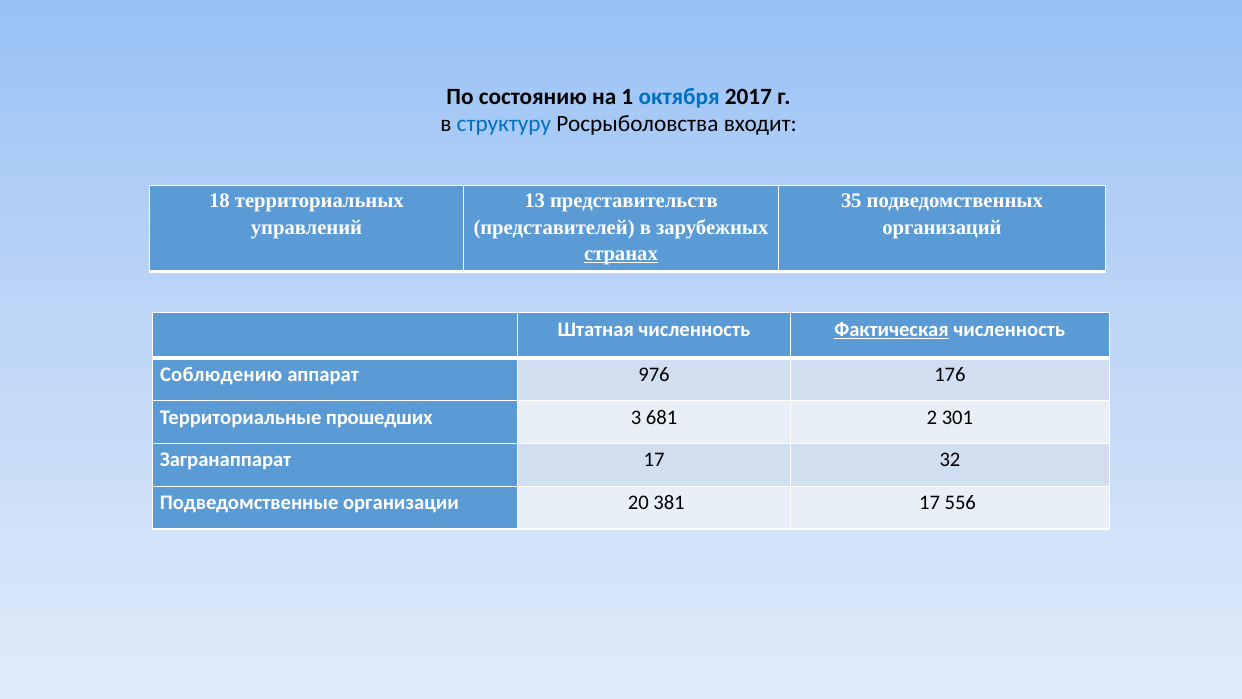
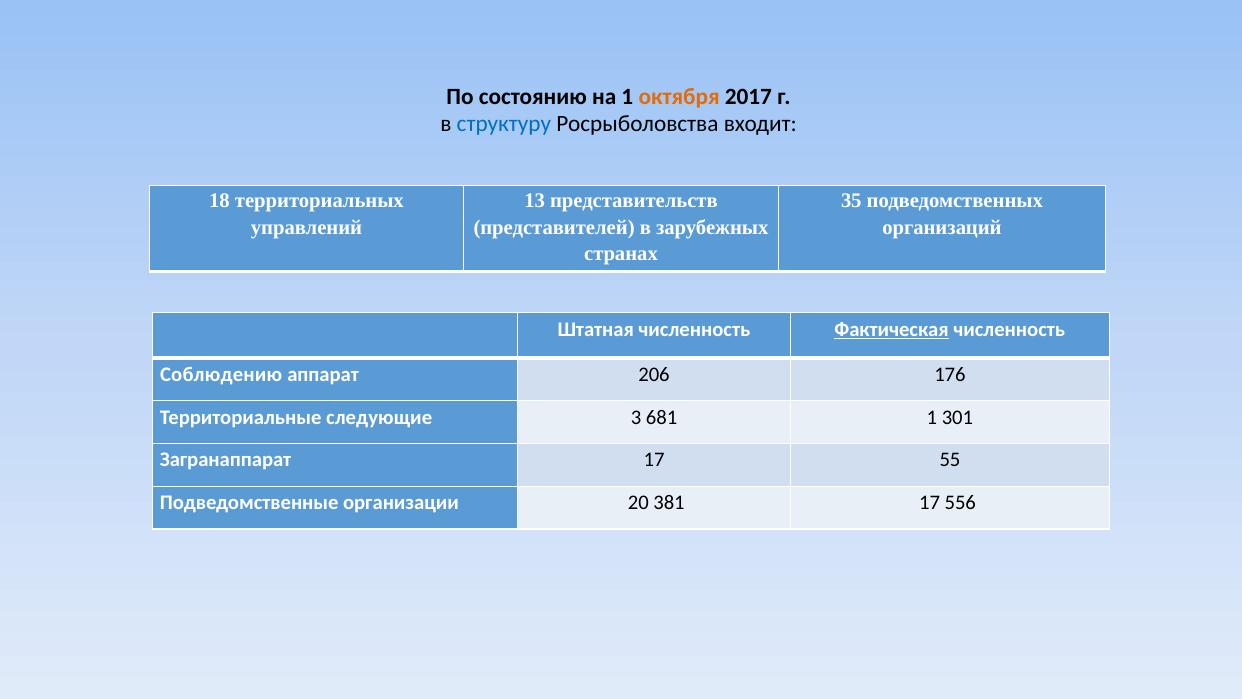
октября colour: blue -> orange (679, 96)
странах underline: present -> none (621, 254)
976: 976 -> 206 (654, 374)
прошедших: прошедших -> следующие (379, 417)
681 2: 2 -> 1 (932, 417)
32: 32 -> 55 (950, 460)
